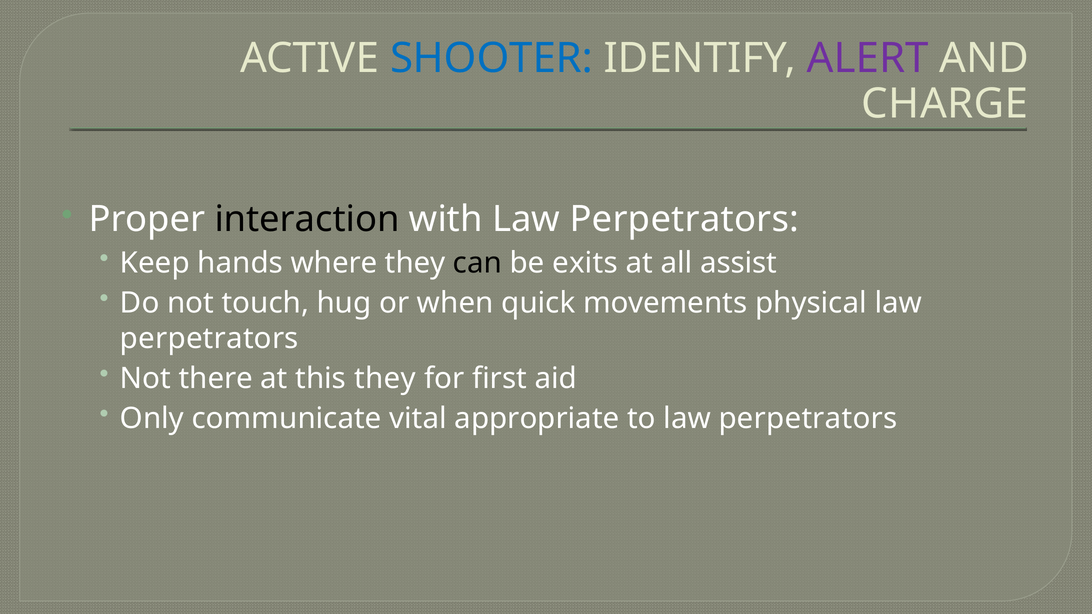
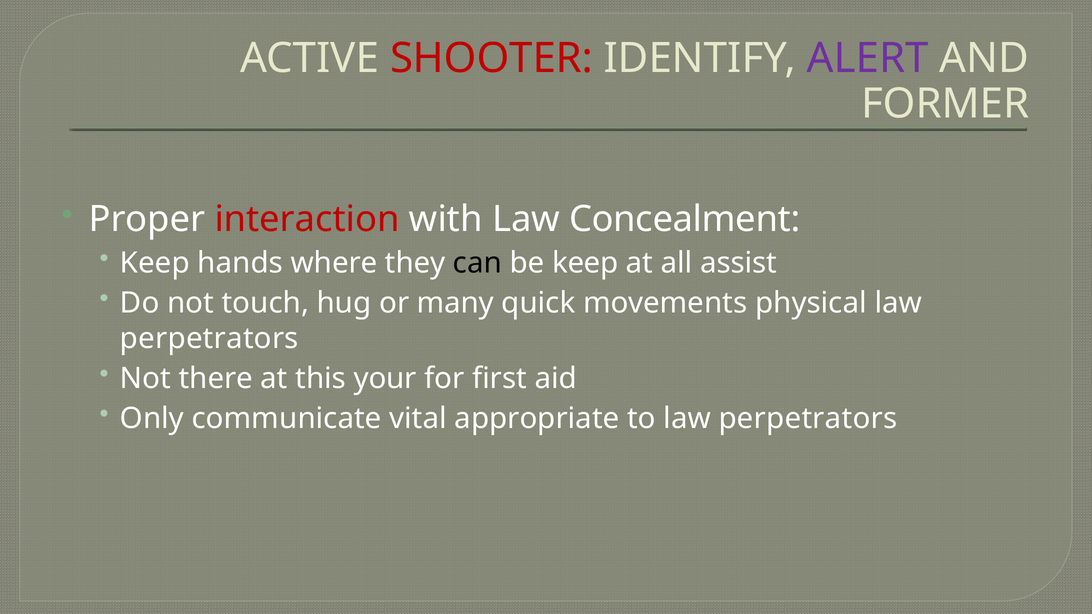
SHOOTER colour: blue -> red (492, 58)
CHARGE: CHARGE -> FORMER (945, 104)
interaction colour: black -> red (307, 220)
with Law Perpetrators: Perpetrators -> Concealment (685, 220)
be exits: exits -> keep (585, 263)
when: when -> many (455, 303)
this they: they -> your (385, 379)
